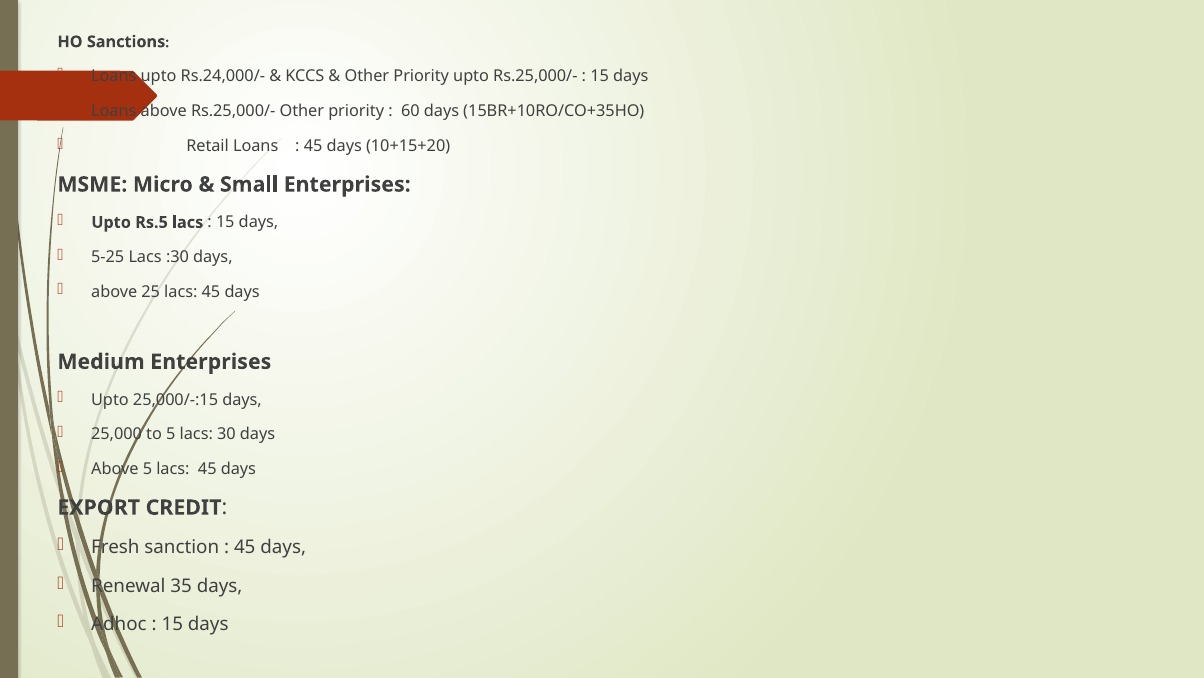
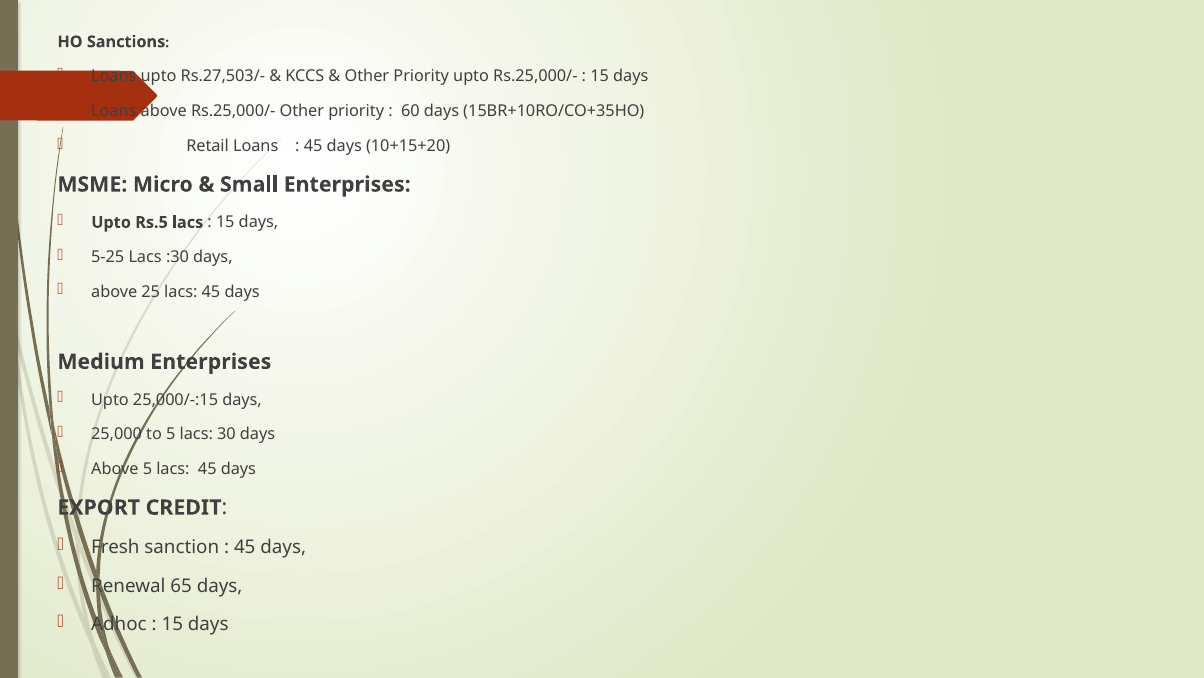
Rs.24,000/-: Rs.24,000/- -> Rs.27,503/- (223, 76)
35: 35 -> 65 (181, 585)
